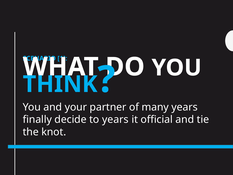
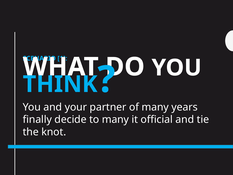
to years: years -> many (115, 119)
